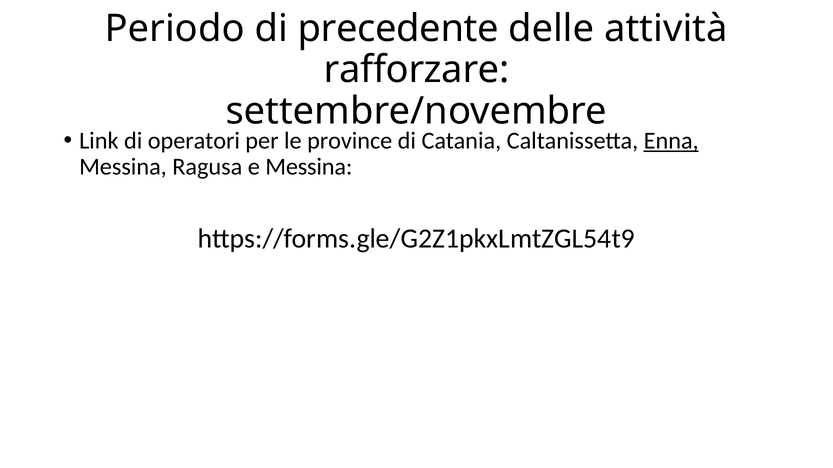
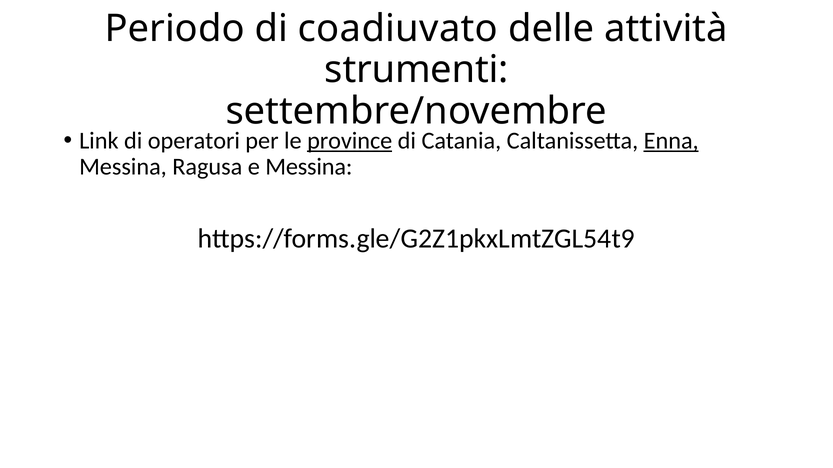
precedente: precedente -> coadiuvato (398, 29)
rafforzare: rafforzare -> strumenti (417, 70)
province underline: none -> present (350, 141)
